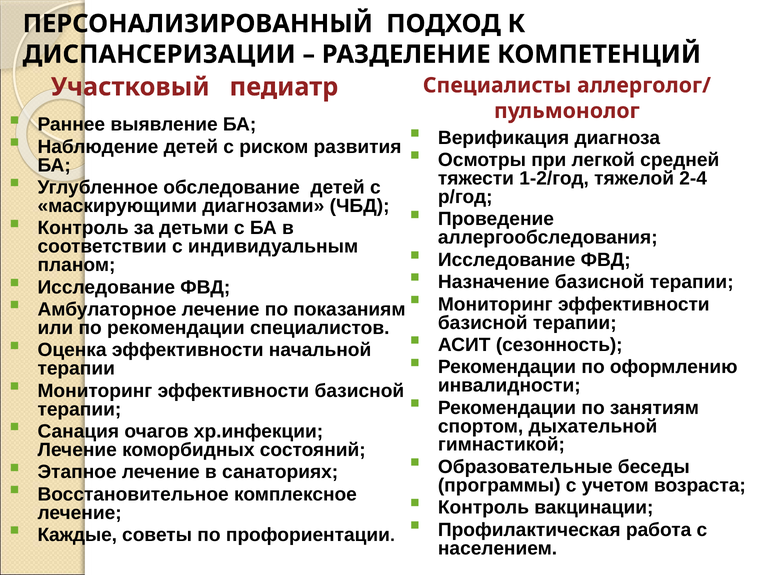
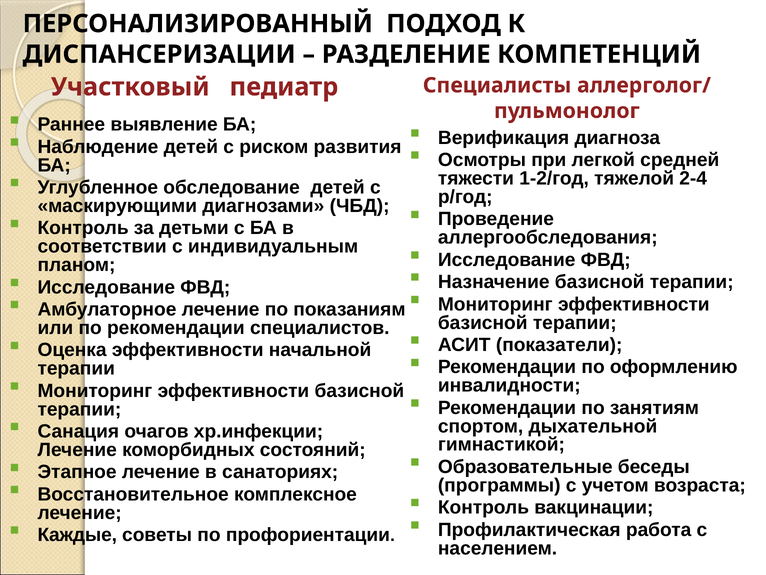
сезонность: сезонность -> показатели (559, 345)
